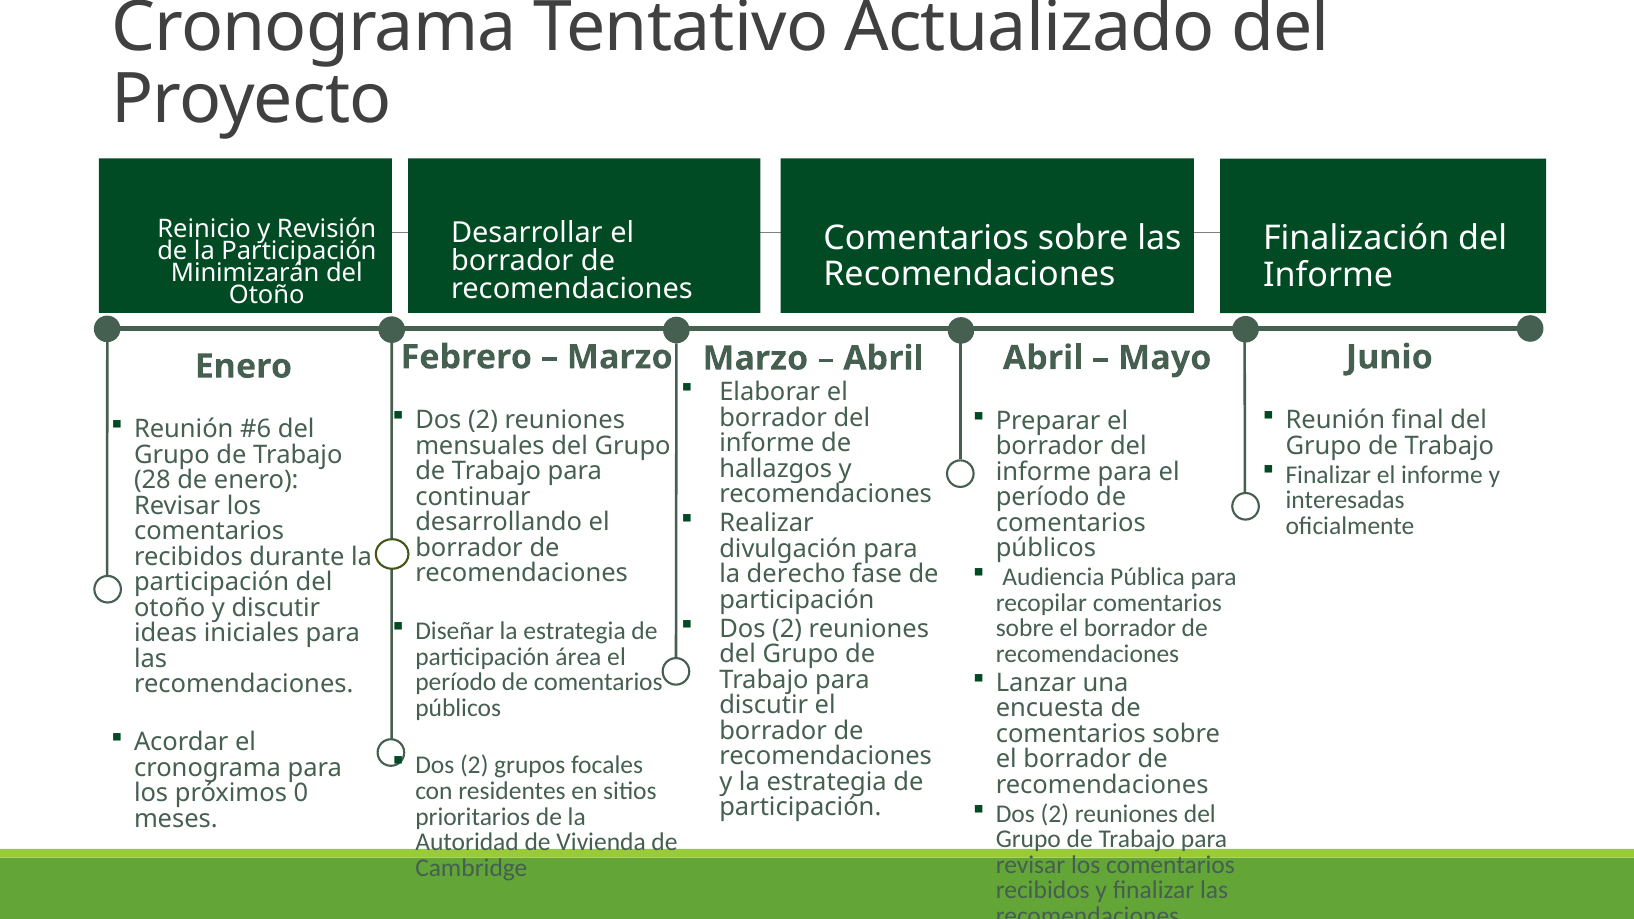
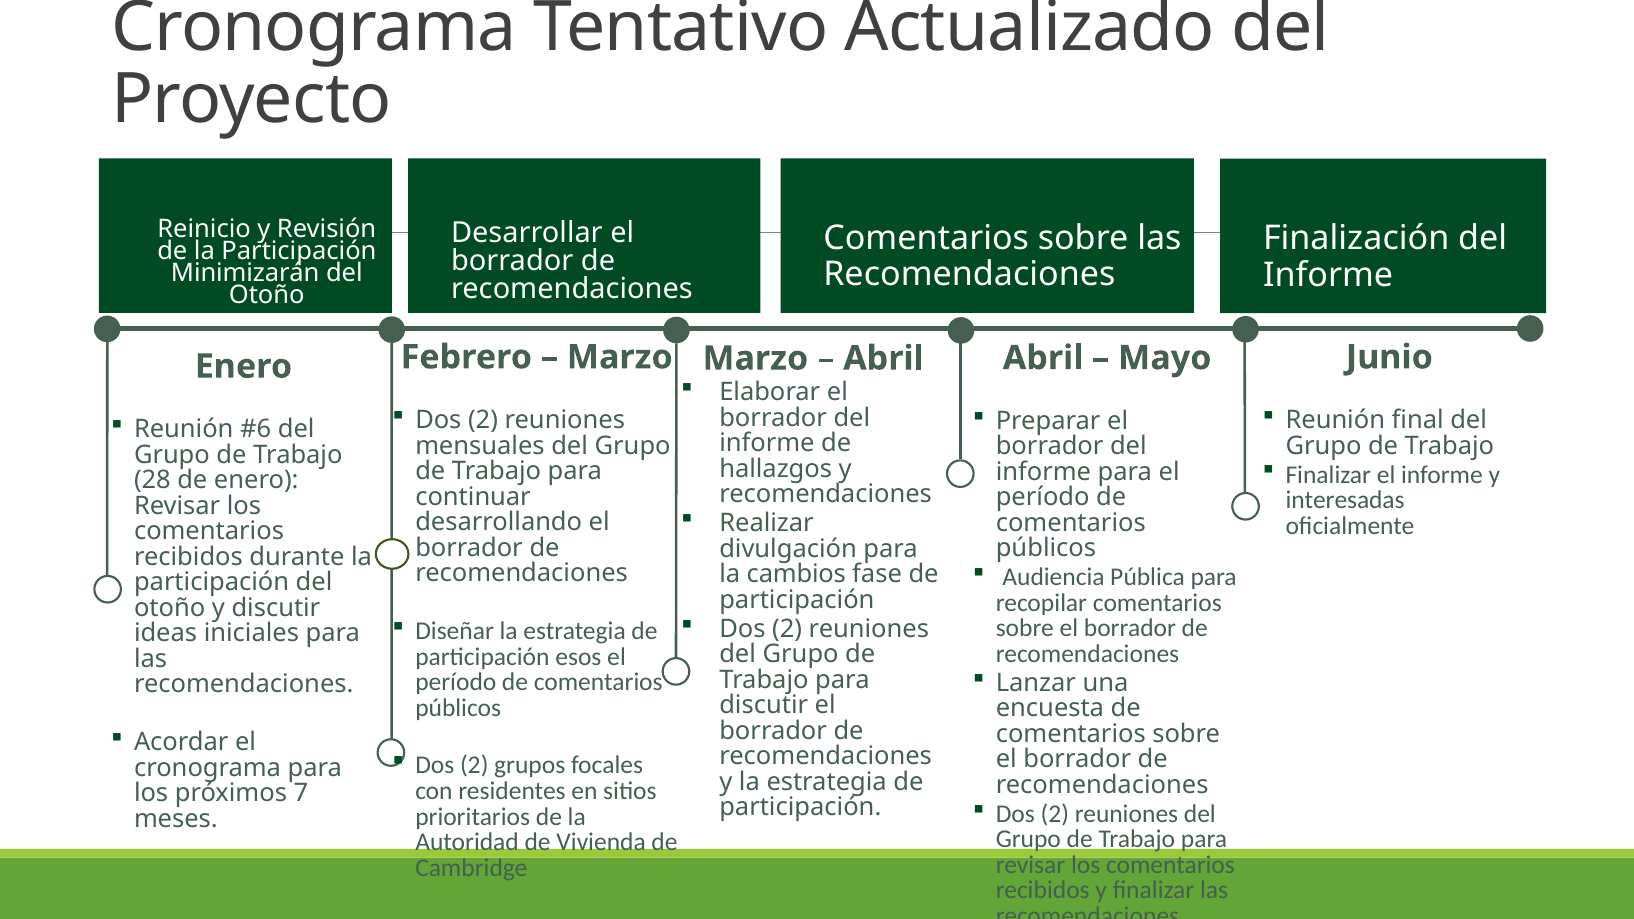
derecho: derecho -> cambios (796, 575)
área: área -> esos (578, 657)
0: 0 -> 7 (301, 794)
